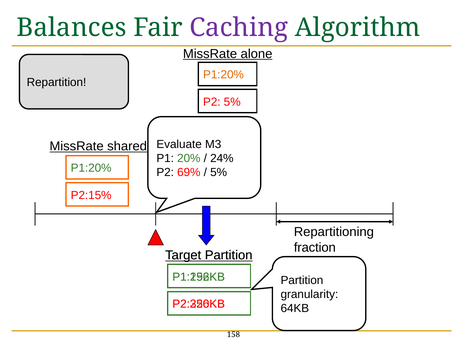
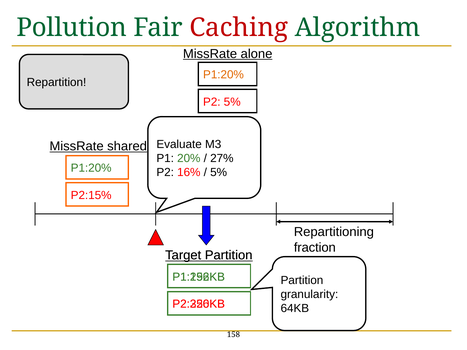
Balances: Balances -> Pollution (72, 27)
Caching colour: purple -> red (239, 27)
24%: 24% -> 27% (222, 158)
69%: 69% -> 16% (189, 172)
